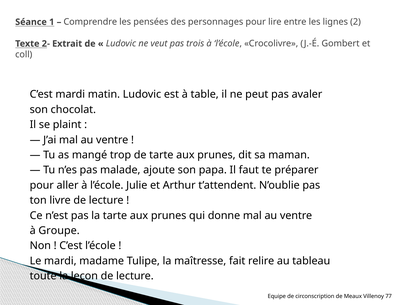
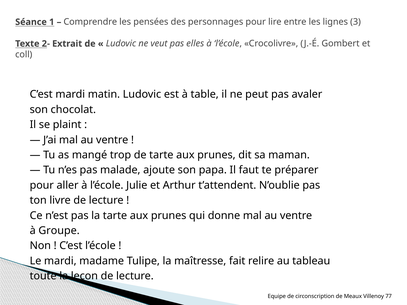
2: 2 -> 3 (356, 22)
trois: trois -> elles (195, 44)
